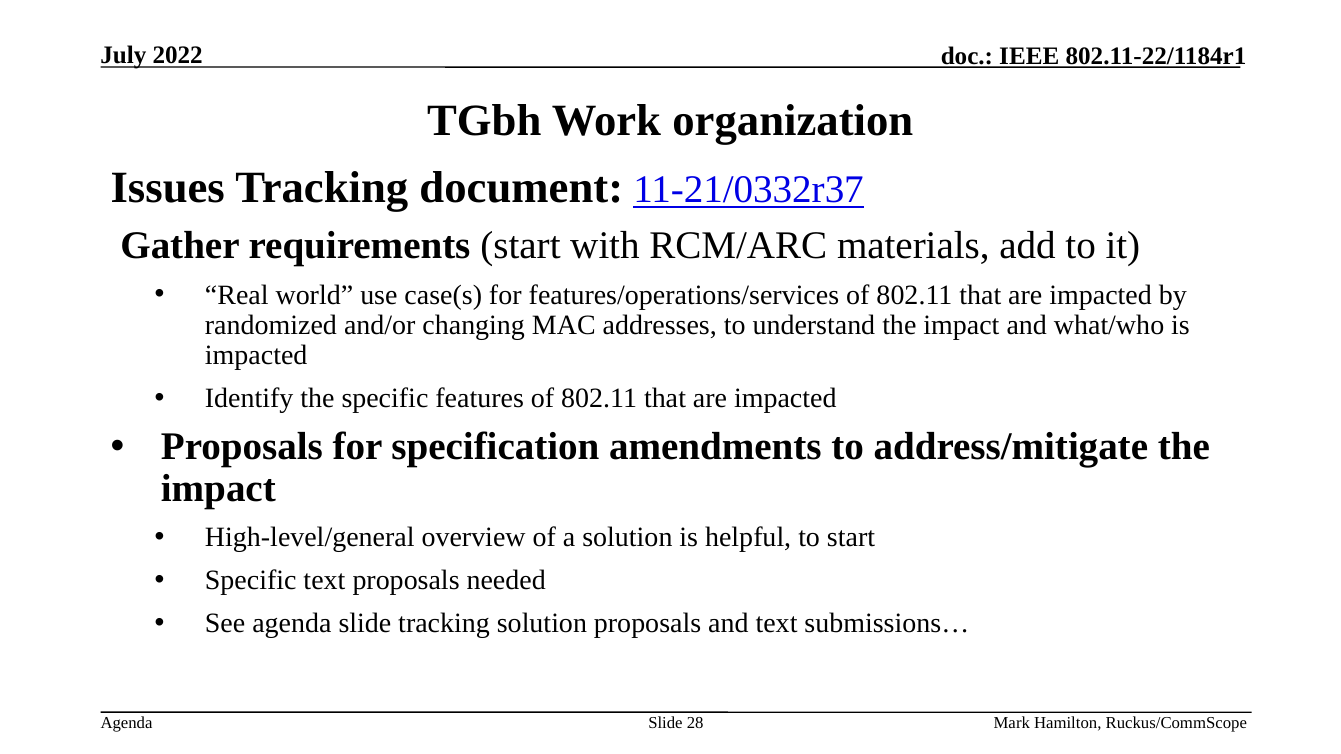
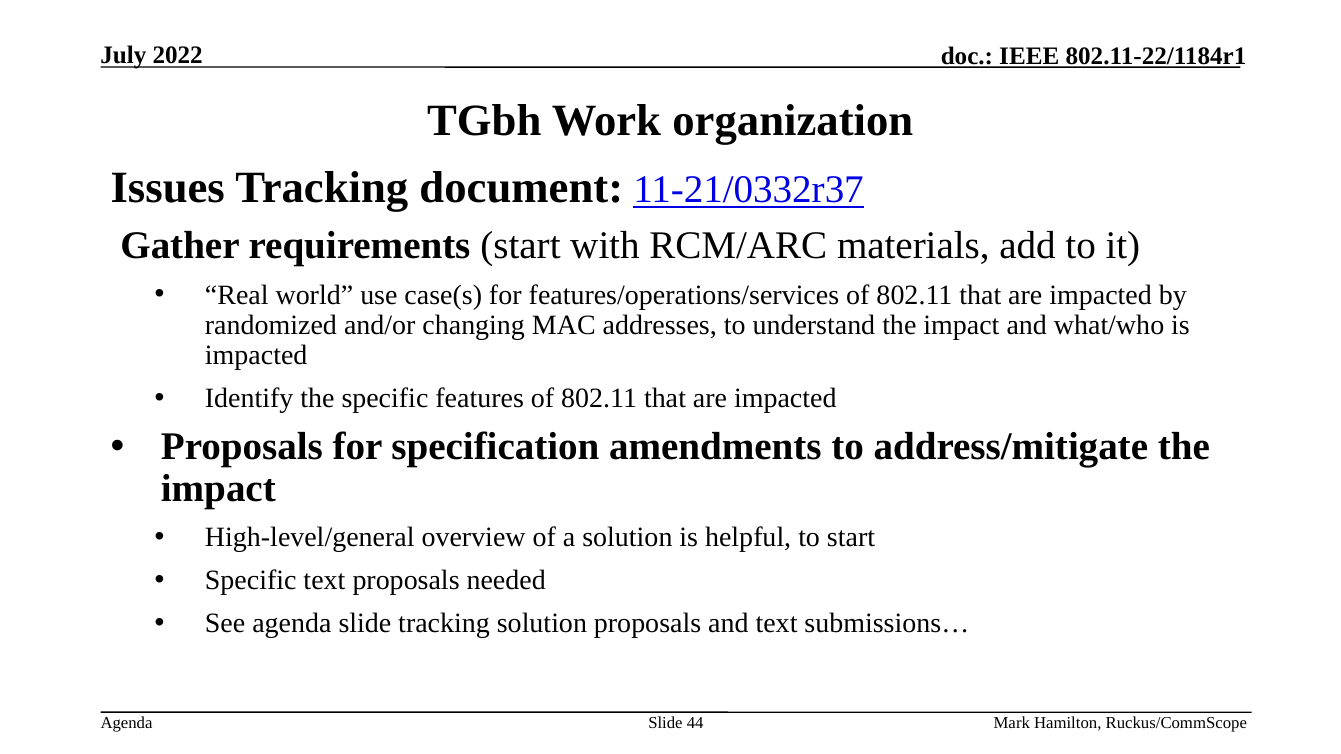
28: 28 -> 44 (695, 723)
